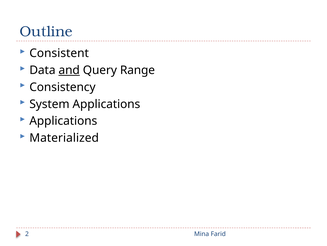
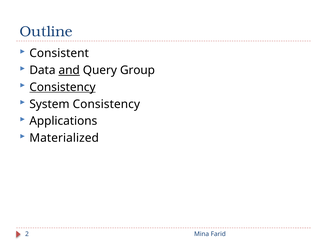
Range: Range -> Group (137, 70)
Consistency underline: none -> present (62, 87)
System Applications: Applications -> Consistency (106, 104)
